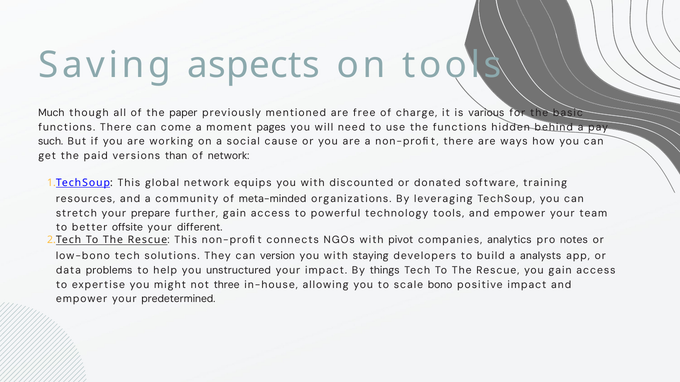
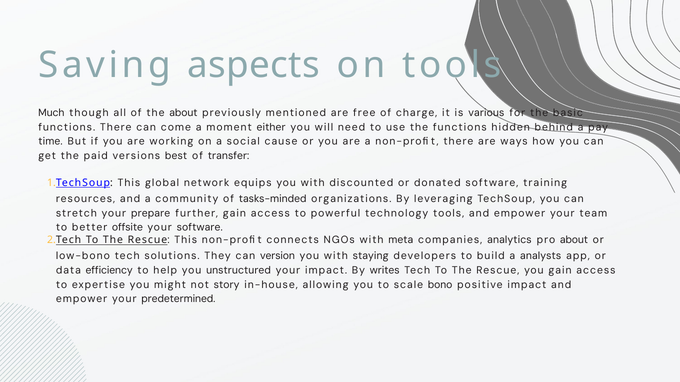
the paper: paper -> about (183, 113)
pages: pages -> either (271, 127)
such: such -> time (50, 142)
than: than -> best (176, 156)
of network: network -> transfer (229, 156)
meta-minded: meta-minded -> tasks-minded (273, 199)
your different: different -> software (200, 228)
pivot: pivot -> meta (401, 240)
pro notes: notes -> about (574, 240)
problems: problems -> efficiency (109, 271)
things: things -> writes (385, 271)
three: three -> story (227, 285)
